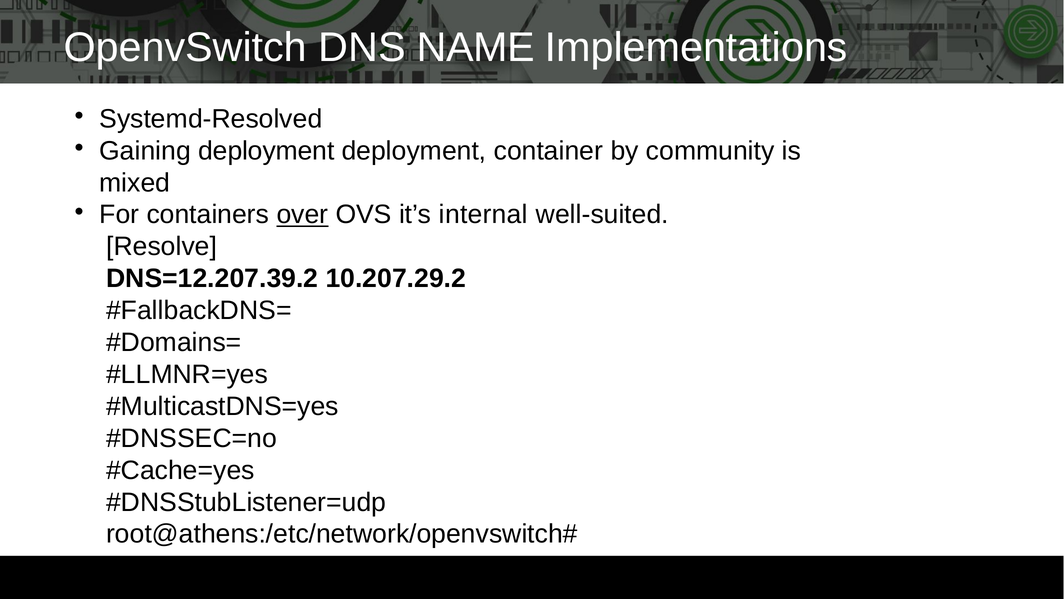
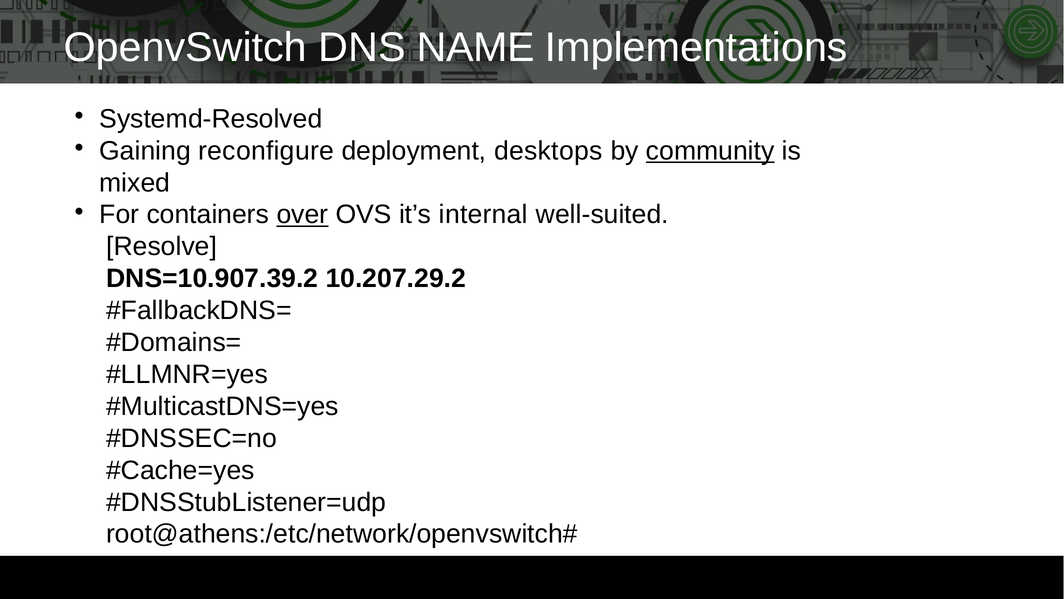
Gaining deployment: deployment -> reconfigure (266, 151)
container: container -> desktops (548, 151)
community underline: none -> present (710, 151)
DNS=12.207.39.2: DNS=12.207.39.2 -> DNS=10.907.39.2 (212, 278)
